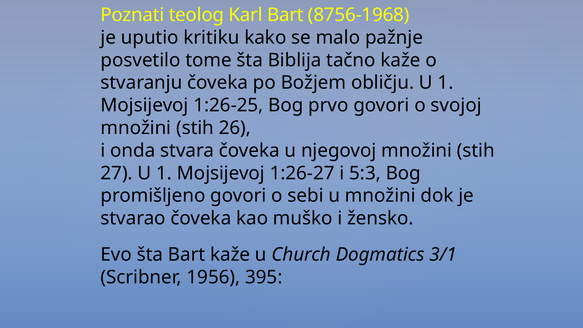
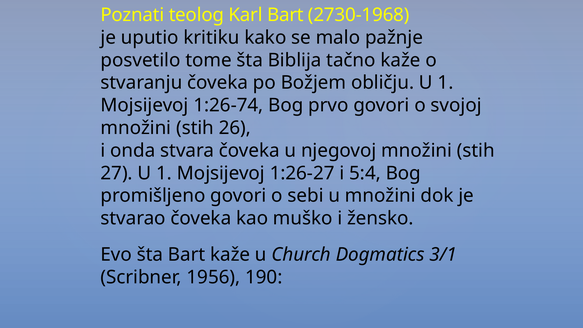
8756-1968: 8756-1968 -> 2730-1968 (359, 15)
1:26-25: 1:26-25 -> 1:26-74 (228, 105)
5:3: 5:3 -> 5:4 (365, 173)
395: 395 -> 190 (264, 277)
